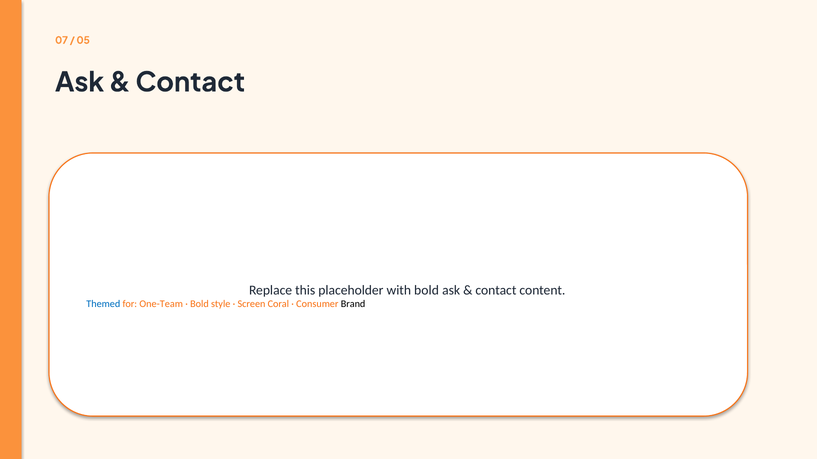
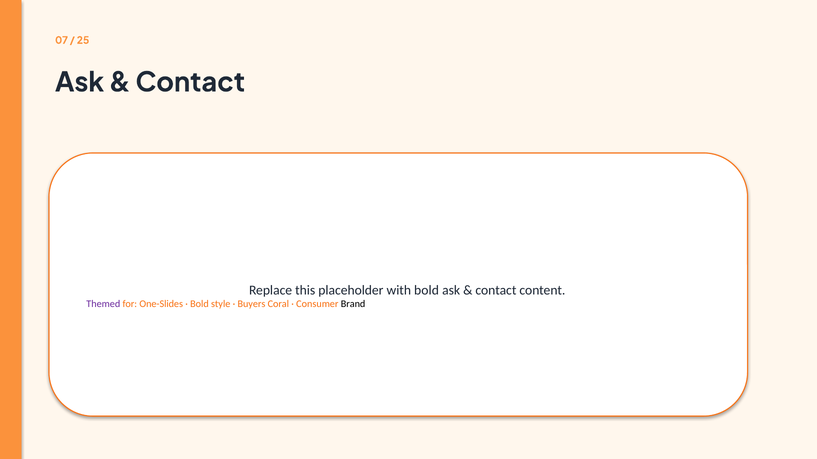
05: 05 -> 25 (83, 40)
Themed colour: blue -> purple (103, 305)
One-Team: One-Team -> One-Slides (161, 305)
Screen: Screen -> Buyers (251, 305)
